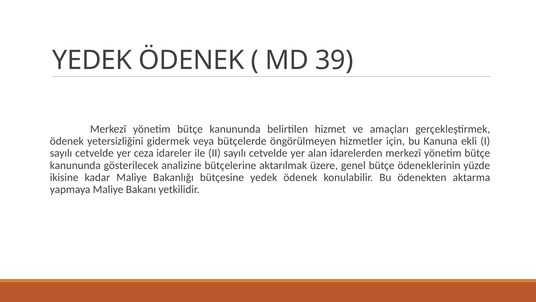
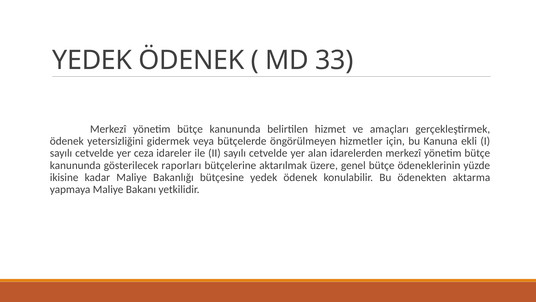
39: 39 -> 33 (334, 60)
analizine: analizine -> raporları (181, 165)
